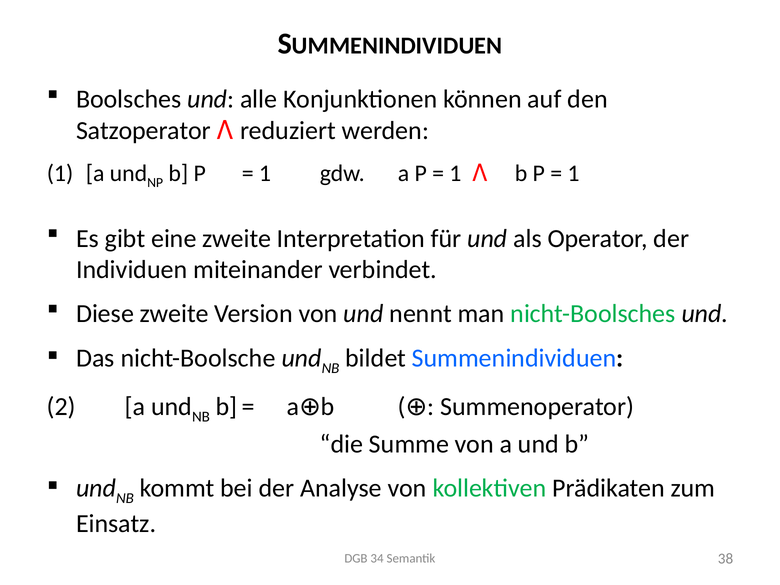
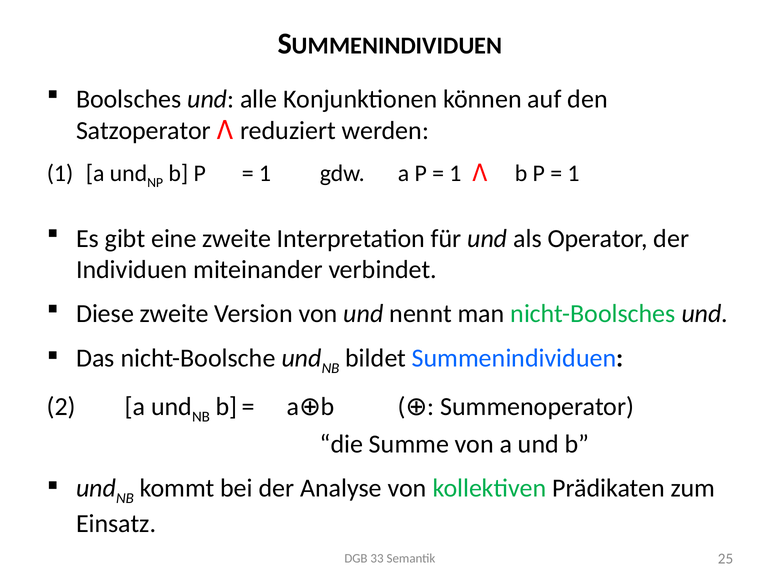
34: 34 -> 33 (377, 559)
38: 38 -> 25 (726, 559)
